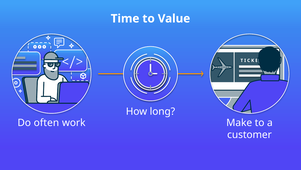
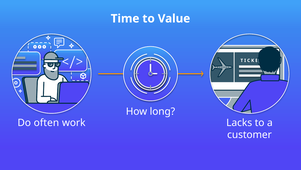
Make: Make -> Lacks (239, 122)
